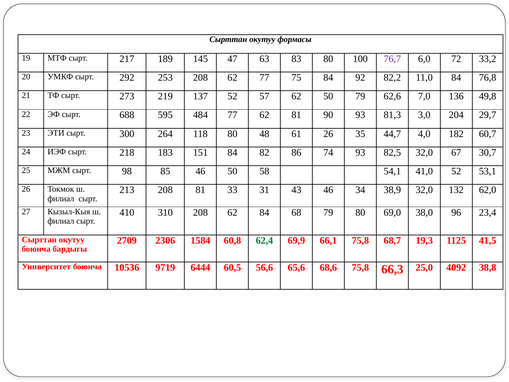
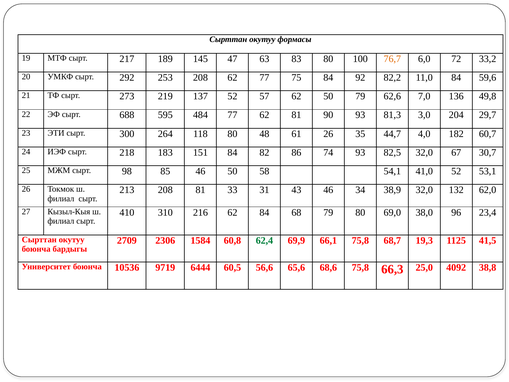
76,7 colour: purple -> orange (392, 59)
76,8: 76,8 -> 59,6 (488, 78)
310 208: 208 -> 216 (200, 212)
